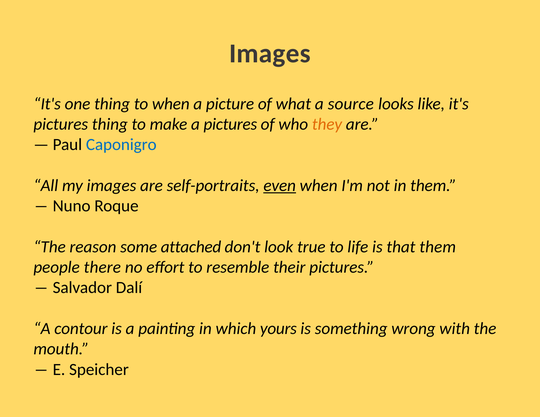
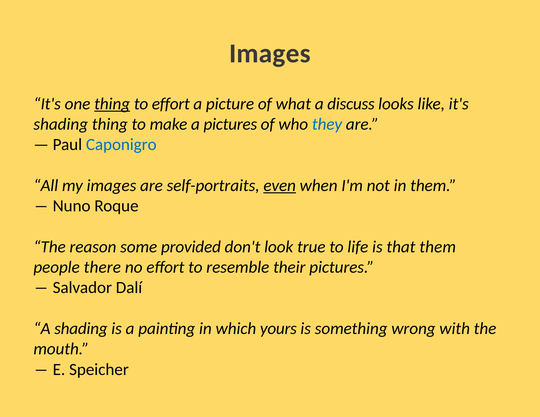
thing underline: none -> present (112, 104)
to when: when -> effort (171, 104)
source: source -> discuss (351, 104)
pictures: pictures -> shading (61, 124)
they colour: orange -> blue (327, 124)
attached: attached -> provided (191, 247)
A contour: contour -> shading (81, 329)
